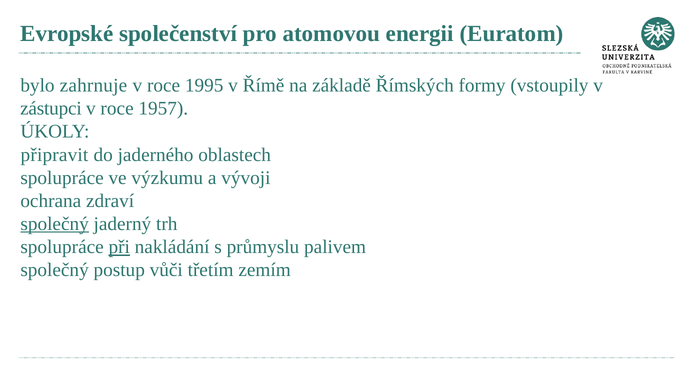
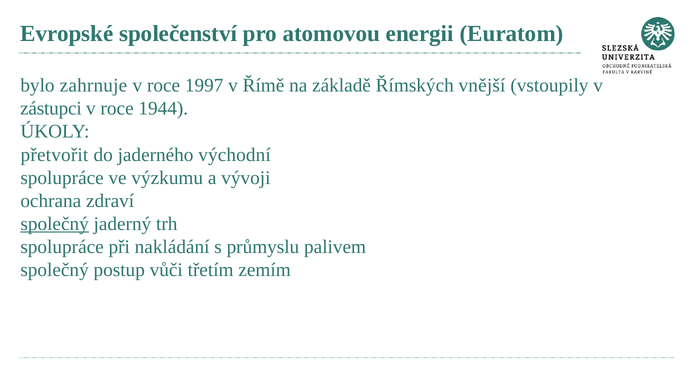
1995: 1995 -> 1997 (204, 86)
formy: formy -> vnější (482, 86)
1957: 1957 -> 1944 (163, 109)
připravit: připravit -> přetvořit (54, 155)
oblastech: oblastech -> východní (235, 155)
při underline: present -> none (119, 247)
